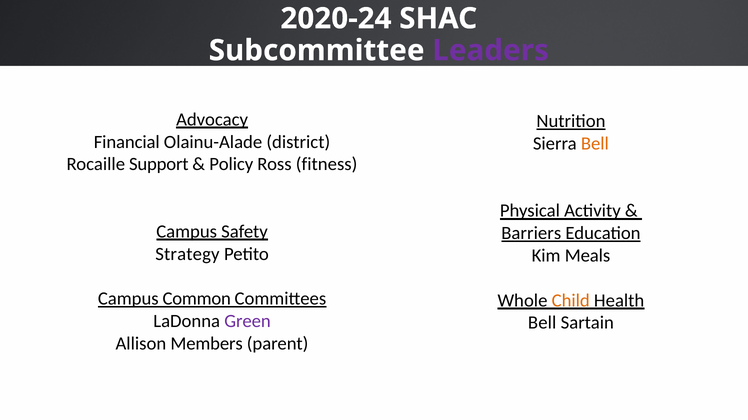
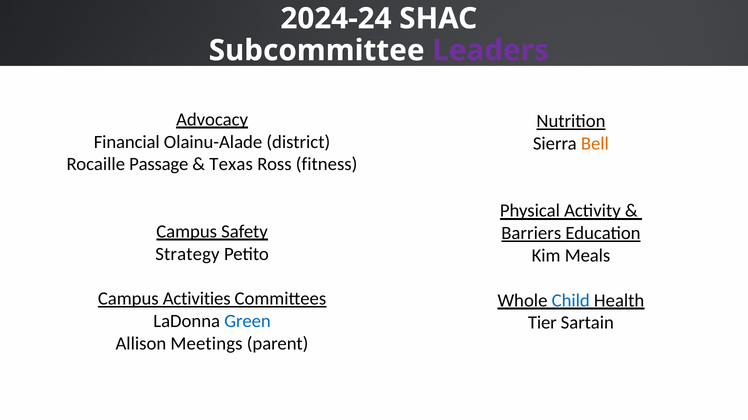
2020-24: 2020-24 -> 2024-24 (336, 19)
Support: Support -> Passage (159, 165)
Policy: Policy -> Texas (231, 165)
Common: Common -> Activities (197, 299)
Child colour: orange -> blue (571, 301)
Green colour: purple -> blue (248, 322)
Bell: Bell -> Tier (542, 323)
Members: Members -> Meetings (206, 344)
